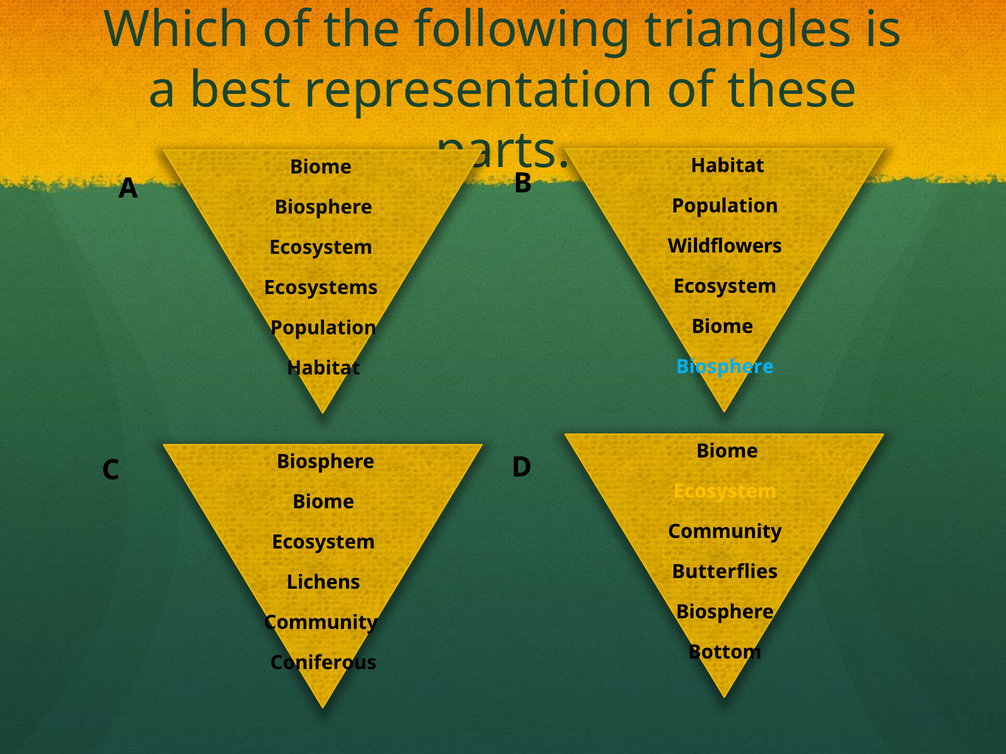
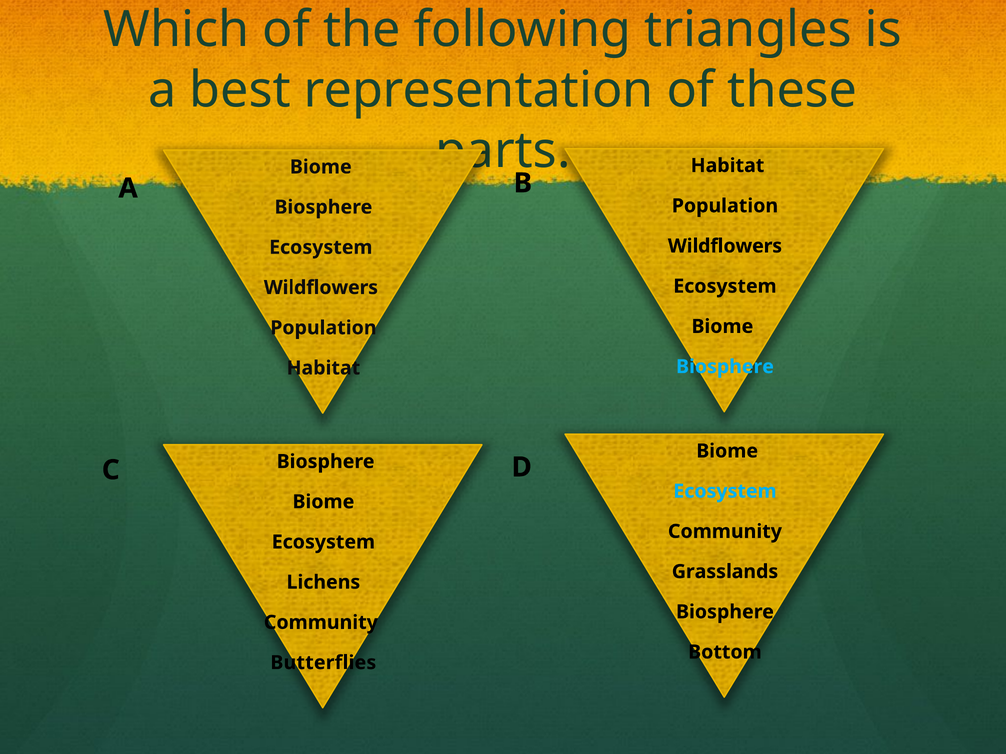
Ecosystems: Ecosystems -> Wildflowers (321, 288)
Ecosystem colour: yellow -> light blue (725, 492)
Butterflies: Butterflies -> Grasslands (725, 572)
Coniferous: Coniferous -> Butterflies (323, 663)
